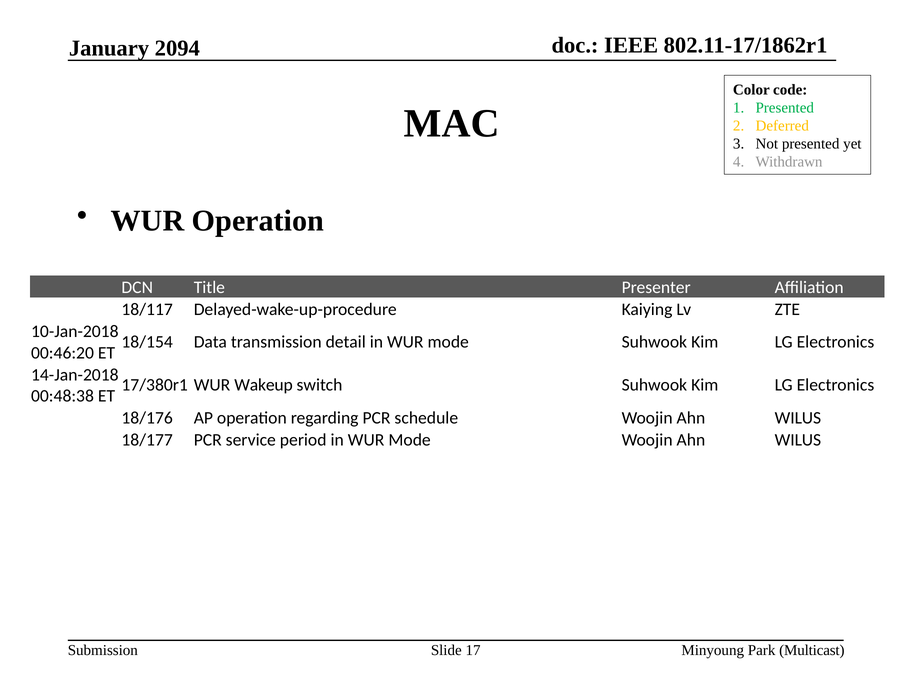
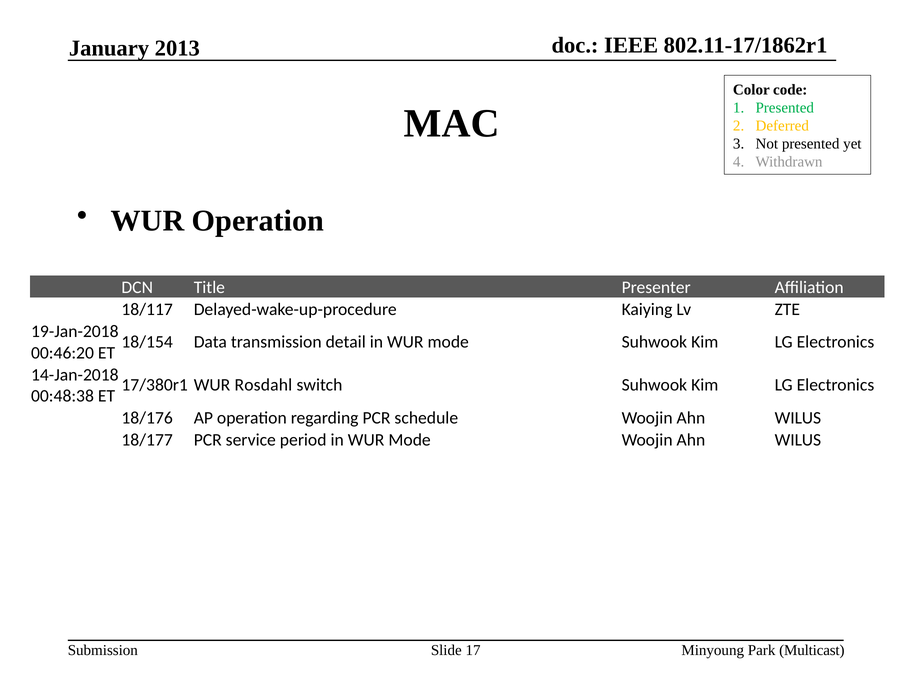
2094: 2094 -> 2013 (177, 48)
10-Jan-2018: 10-Jan-2018 -> 19-Jan-2018 (75, 332)
Wakeup: Wakeup -> Rosdahl (263, 385)
